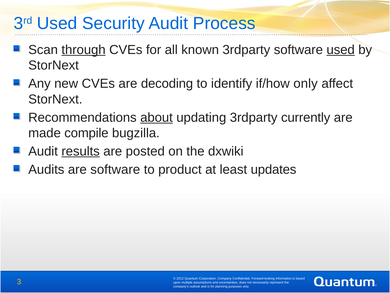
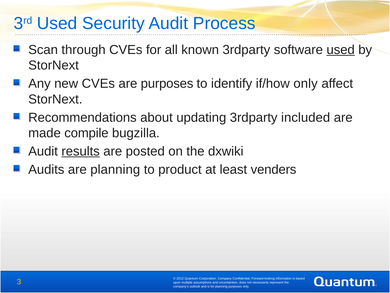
through underline: present -> none (84, 50)
are decoding: decoding -> purposes (167, 83)
about underline: present -> none (156, 117)
currently: currently -> included (306, 117)
are software: software -> planning (115, 169)
updates: updates -> venders (274, 169)
